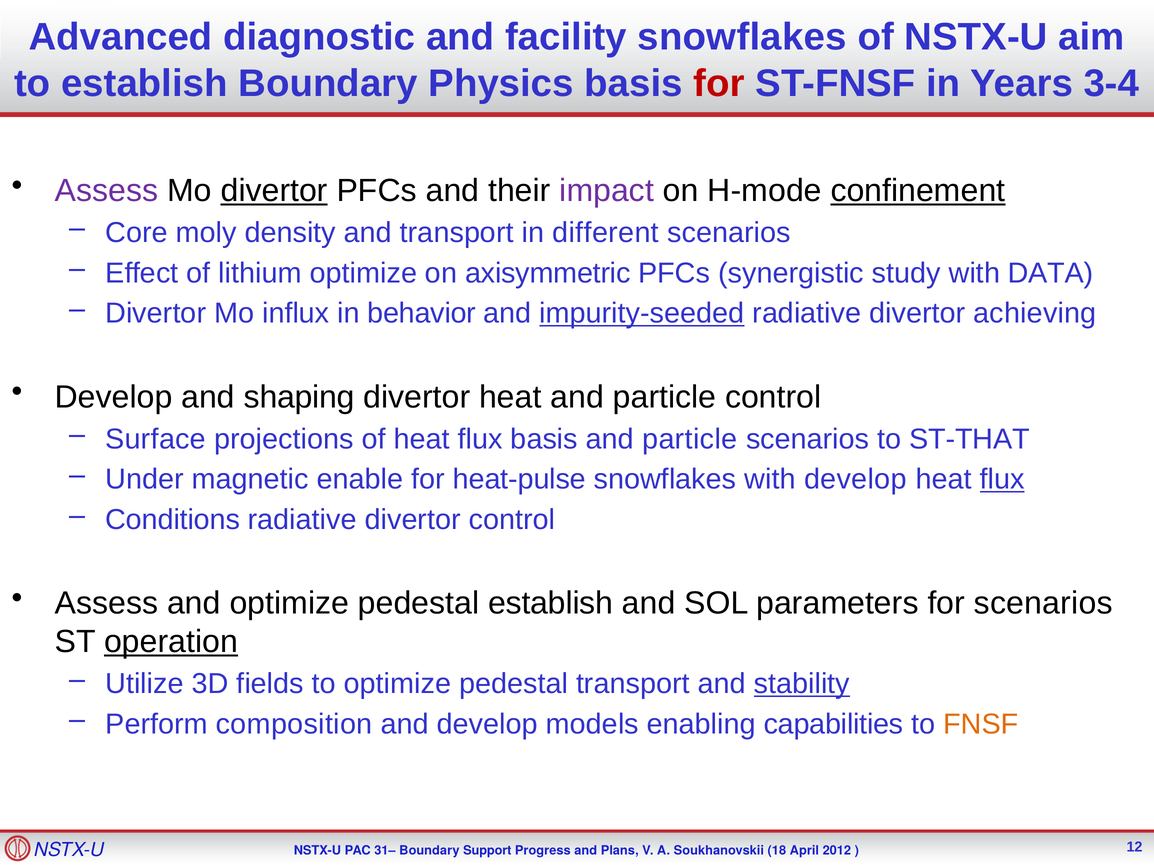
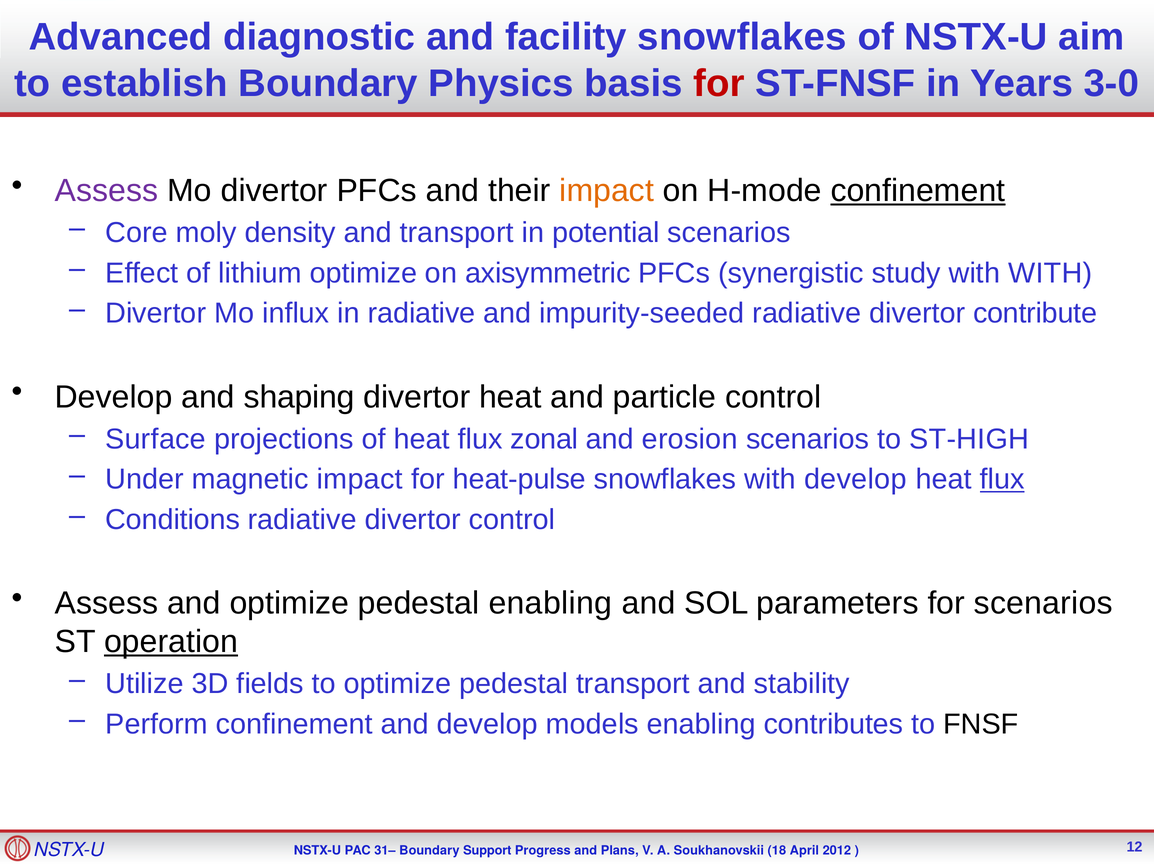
3-4: 3-4 -> 3-0 (1111, 83)
divertor underline: present -> none (274, 191)
impact colour: purple -> orange (607, 191)
different: different -> potential (606, 233)
with DATA: DATA -> WITH (1050, 273)
in behavior: behavior -> radiative (422, 314)
impurity-seeded underline: present -> none (642, 314)
achieving: achieving -> contribute (1035, 314)
flux basis: basis -> zonal (544, 439)
particle: particle -> erosion (690, 439)
ST-THAT: ST-THAT -> ST-HIGH (969, 439)
magnetic enable: enable -> impact (360, 480)
pedestal establish: establish -> enabling (550, 604)
stability underline: present -> none (802, 684)
Perform composition: composition -> confinement (294, 725)
capabilities: capabilities -> contributes (833, 725)
FNSF colour: orange -> black (981, 725)
